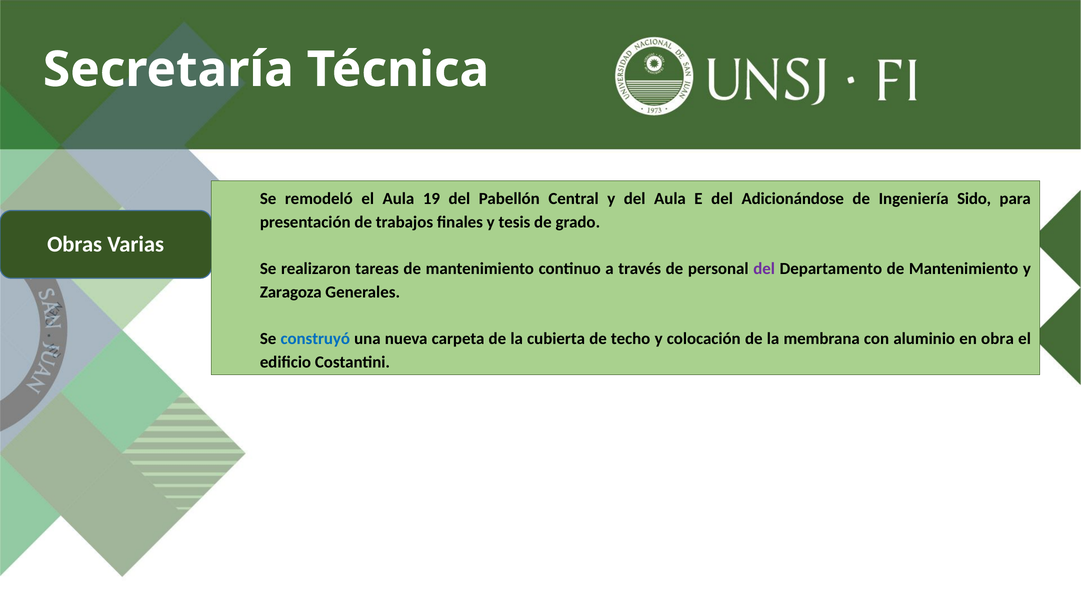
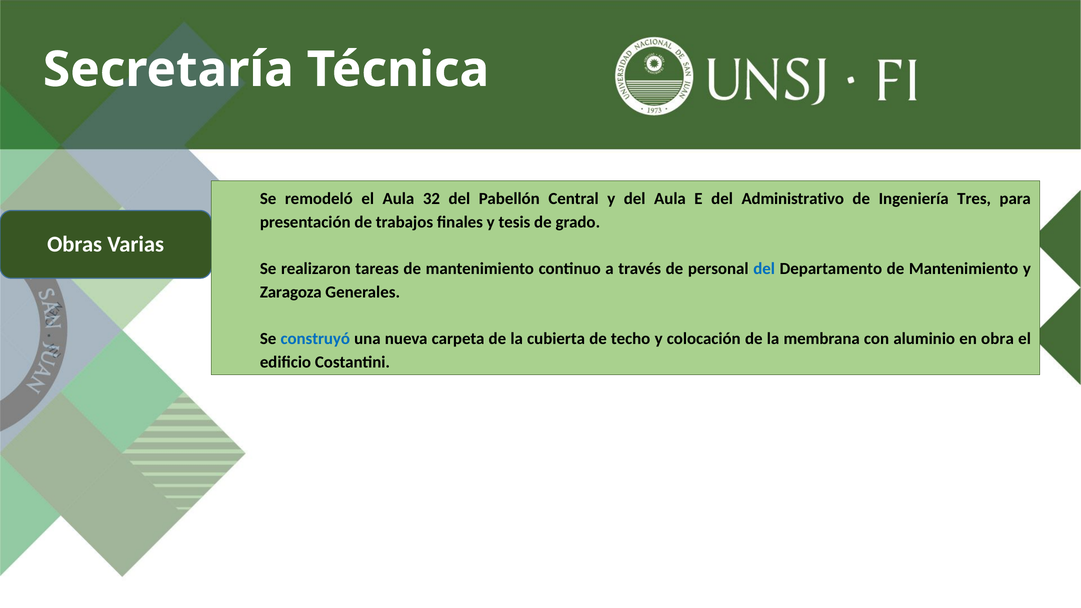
19: 19 -> 32 (431, 199)
Adicionándose: Adicionándose -> Administrativo (793, 199)
Sido: Sido -> Tres (974, 199)
del colour: purple -> blue (764, 269)
